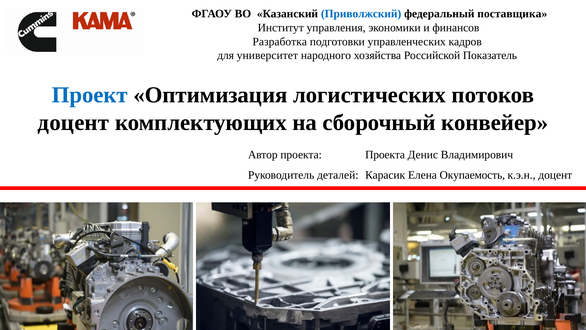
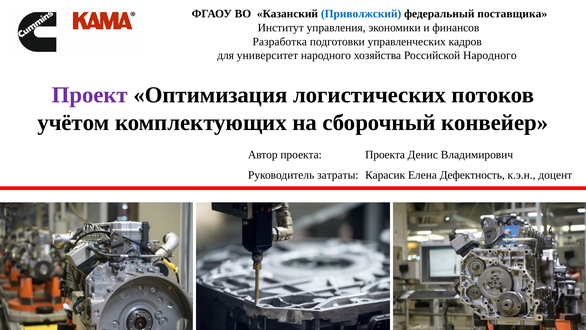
Российской Показатель: Показатель -> Народного (490, 55)
Проект colour: blue -> purple (90, 95)
доцент: доцент -> учётом (74, 122)
деталей: деталей -> затраты (338, 175)
Окупаемость: Окупаемость -> Дефектность (472, 175)
